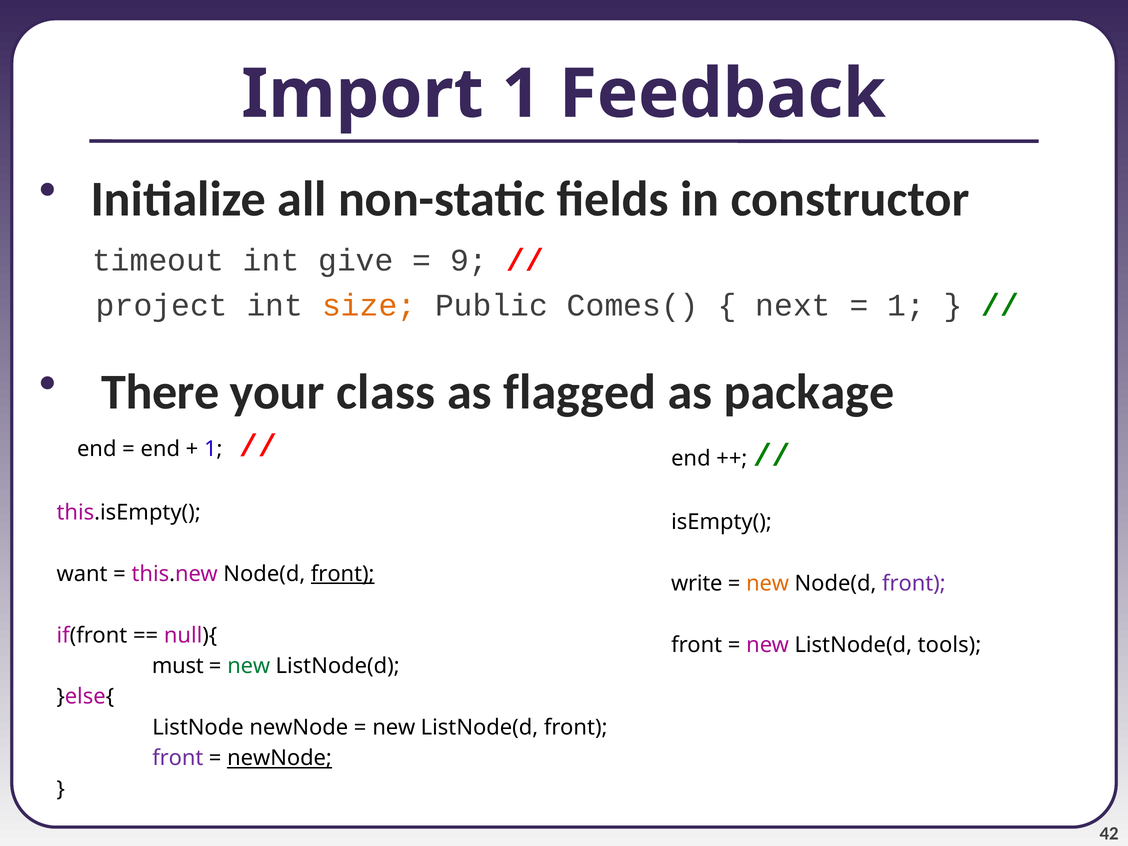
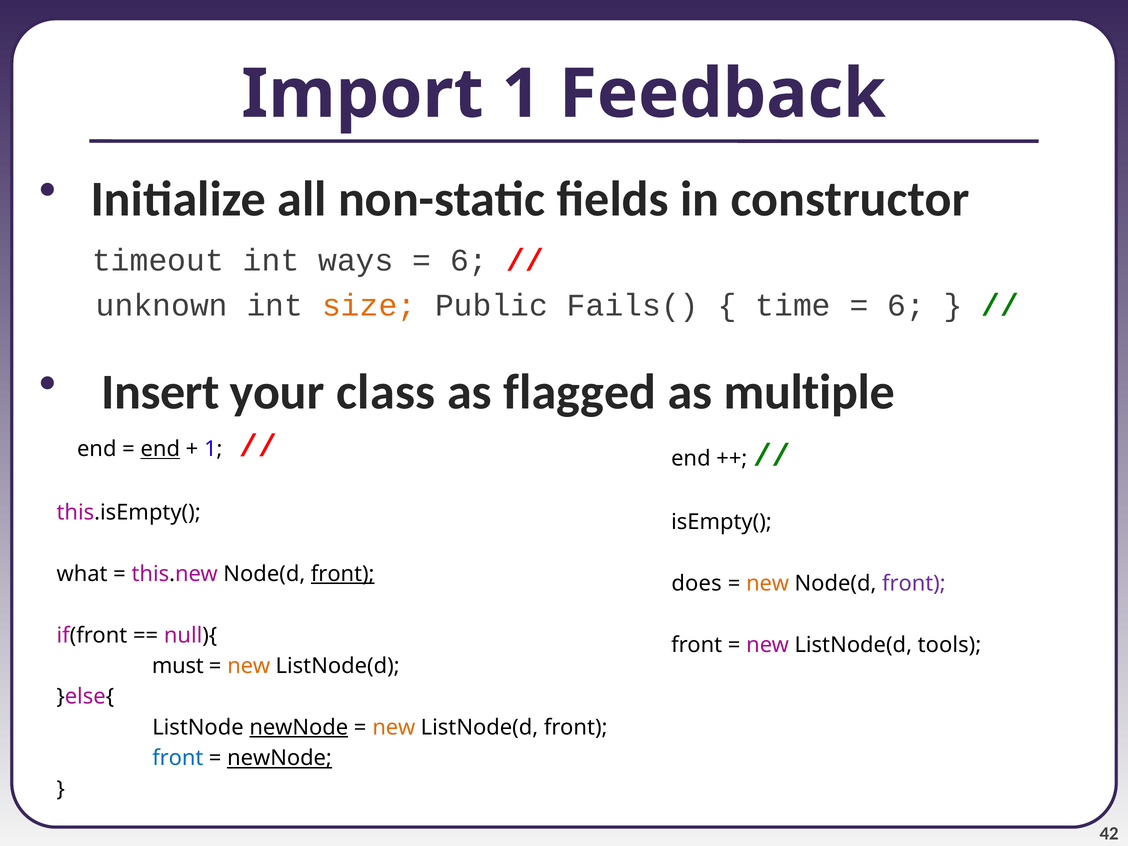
give: give -> ways (356, 260)
9: 9 -> 6 (469, 260)
project: project -> unknown (162, 305)
Comes(: Comes( -> Fails( (633, 305)
next: next -> time (793, 305)
1: 1 -> 6 (906, 305)
There: There -> Insert (160, 392)
package: package -> multiple (809, 392)
end underline: none -> present (160, 449)
want: want -> what (82, 574)
write: write -> does (697, 583)
new colour: green -> orange (249, 666)
newNode underline: none -> present (299, 727)
new colour: black -> orange (394, 727)
front colour: purple -> blue (178, 758)
